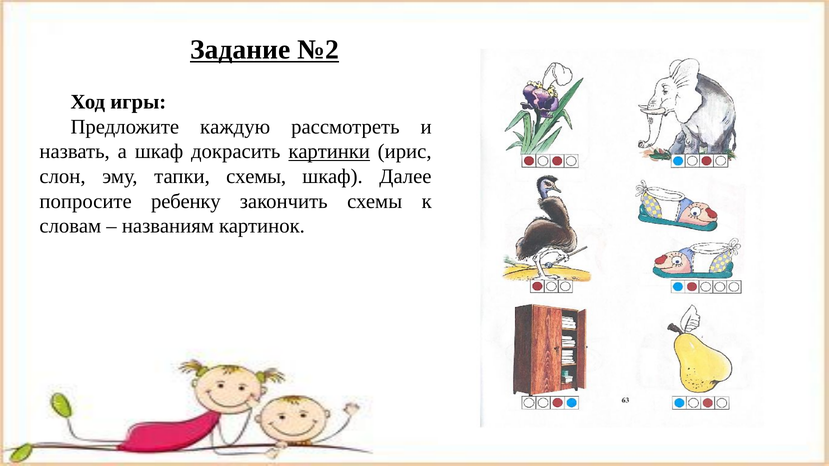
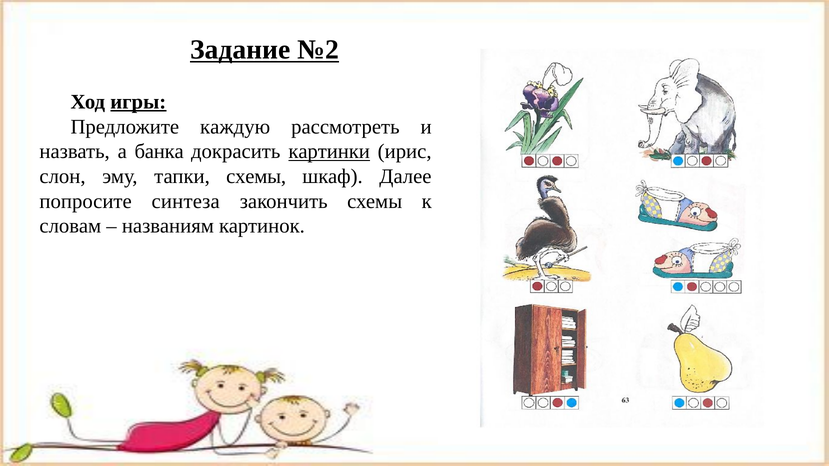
игры underline: none -> present (138, 102)
а шкаф: шкаф -> банка (159, 152)
ребенку: ребенку -> синтеза (186, 201)
